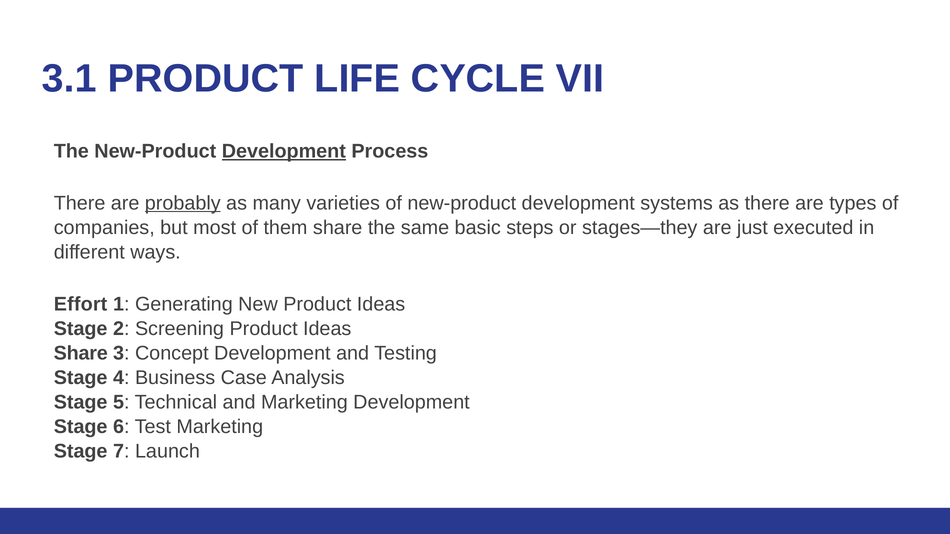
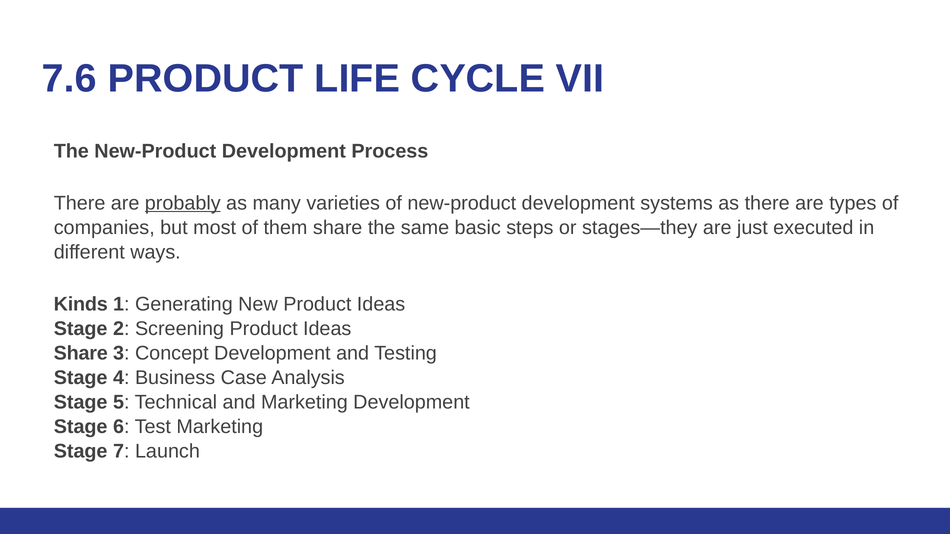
3.1: 3.1 -> 7.6 (69, 79)
Development underline: present -> none (284, 151)
Effort: Effort -> Kinds (81, 304)
